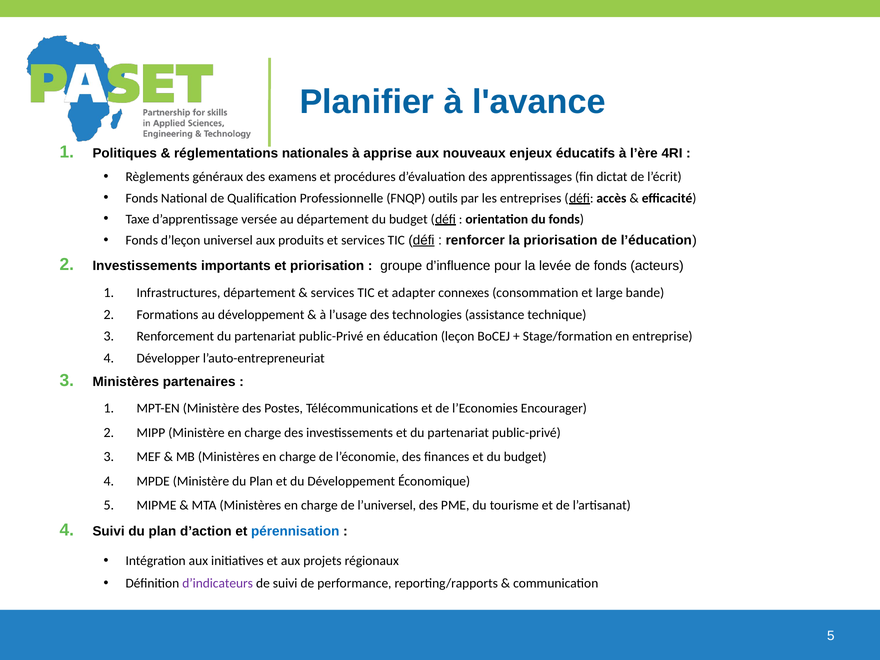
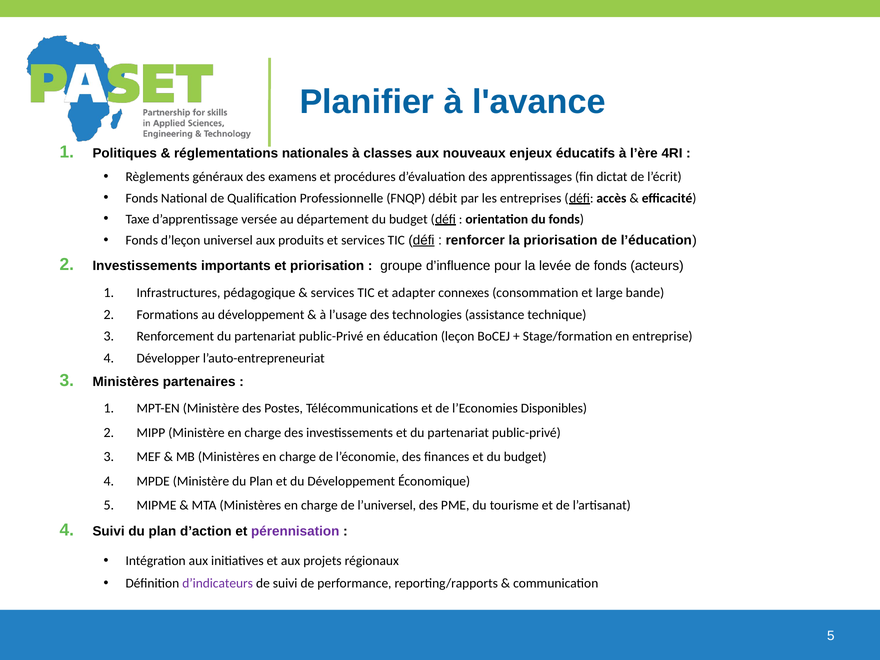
apprise: apprise -> classes (388, 154)
outils: outils -> débit (443, 198)
Infrastructures département: département -> pédagogique (259, 293)
Encourager: Encourager -> Disponibles (554, 408)
pérennisation colour: blue -> purple (295, 531)
